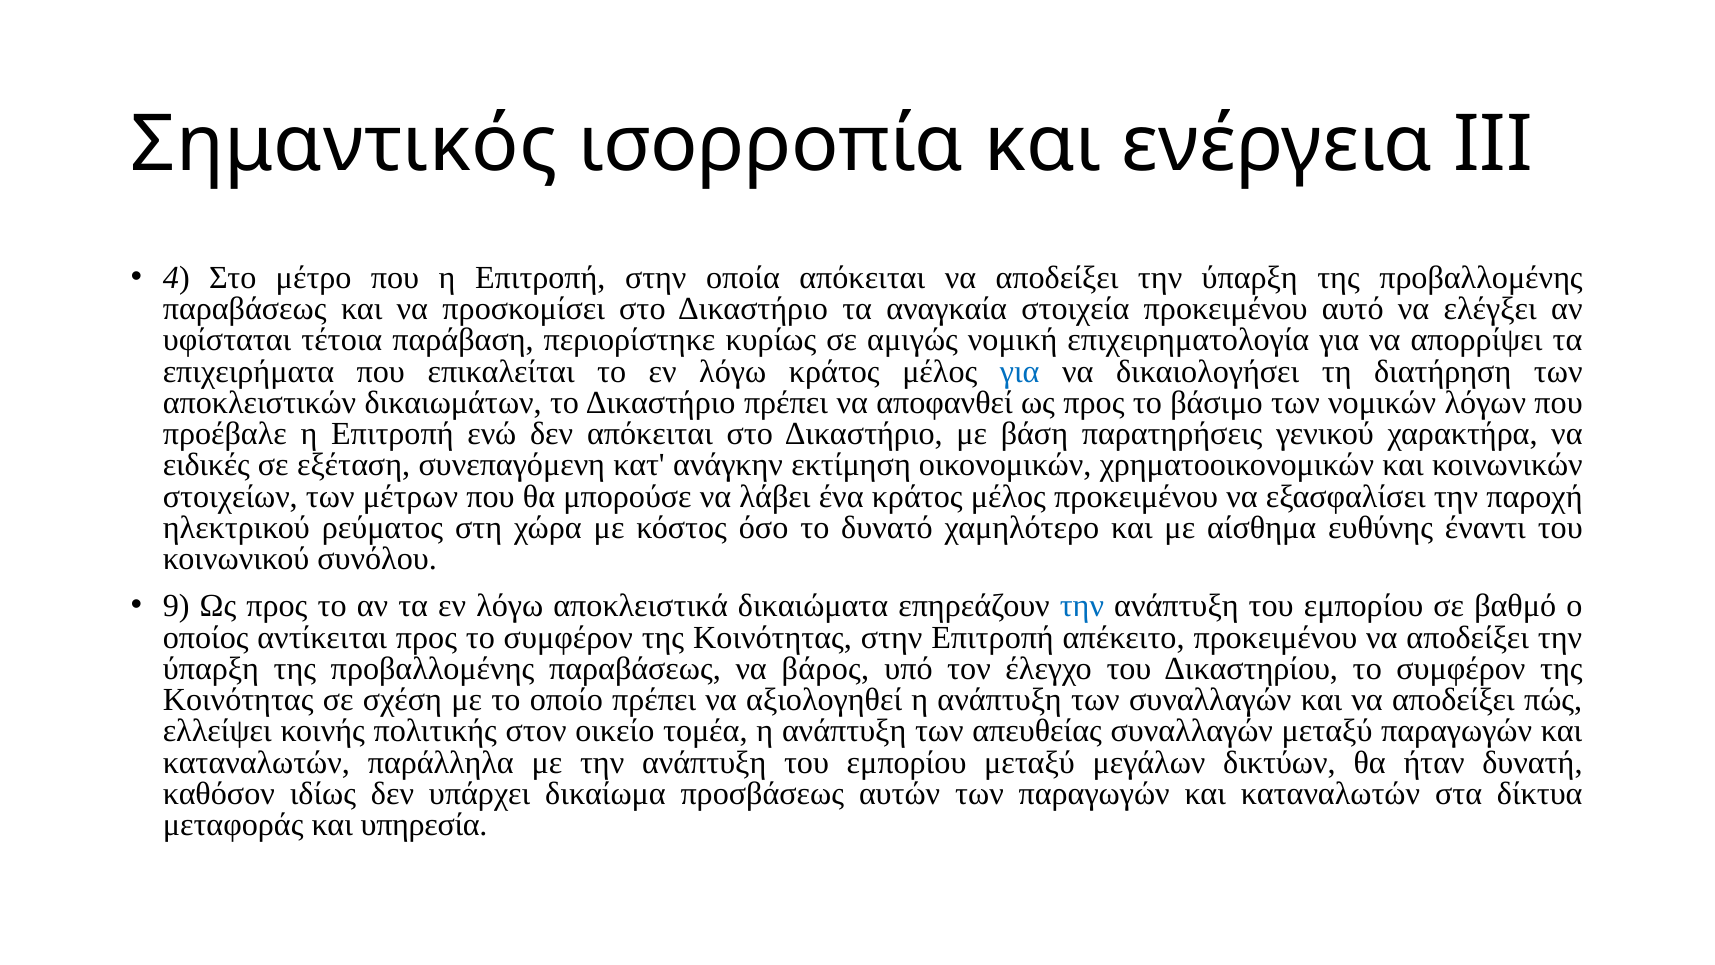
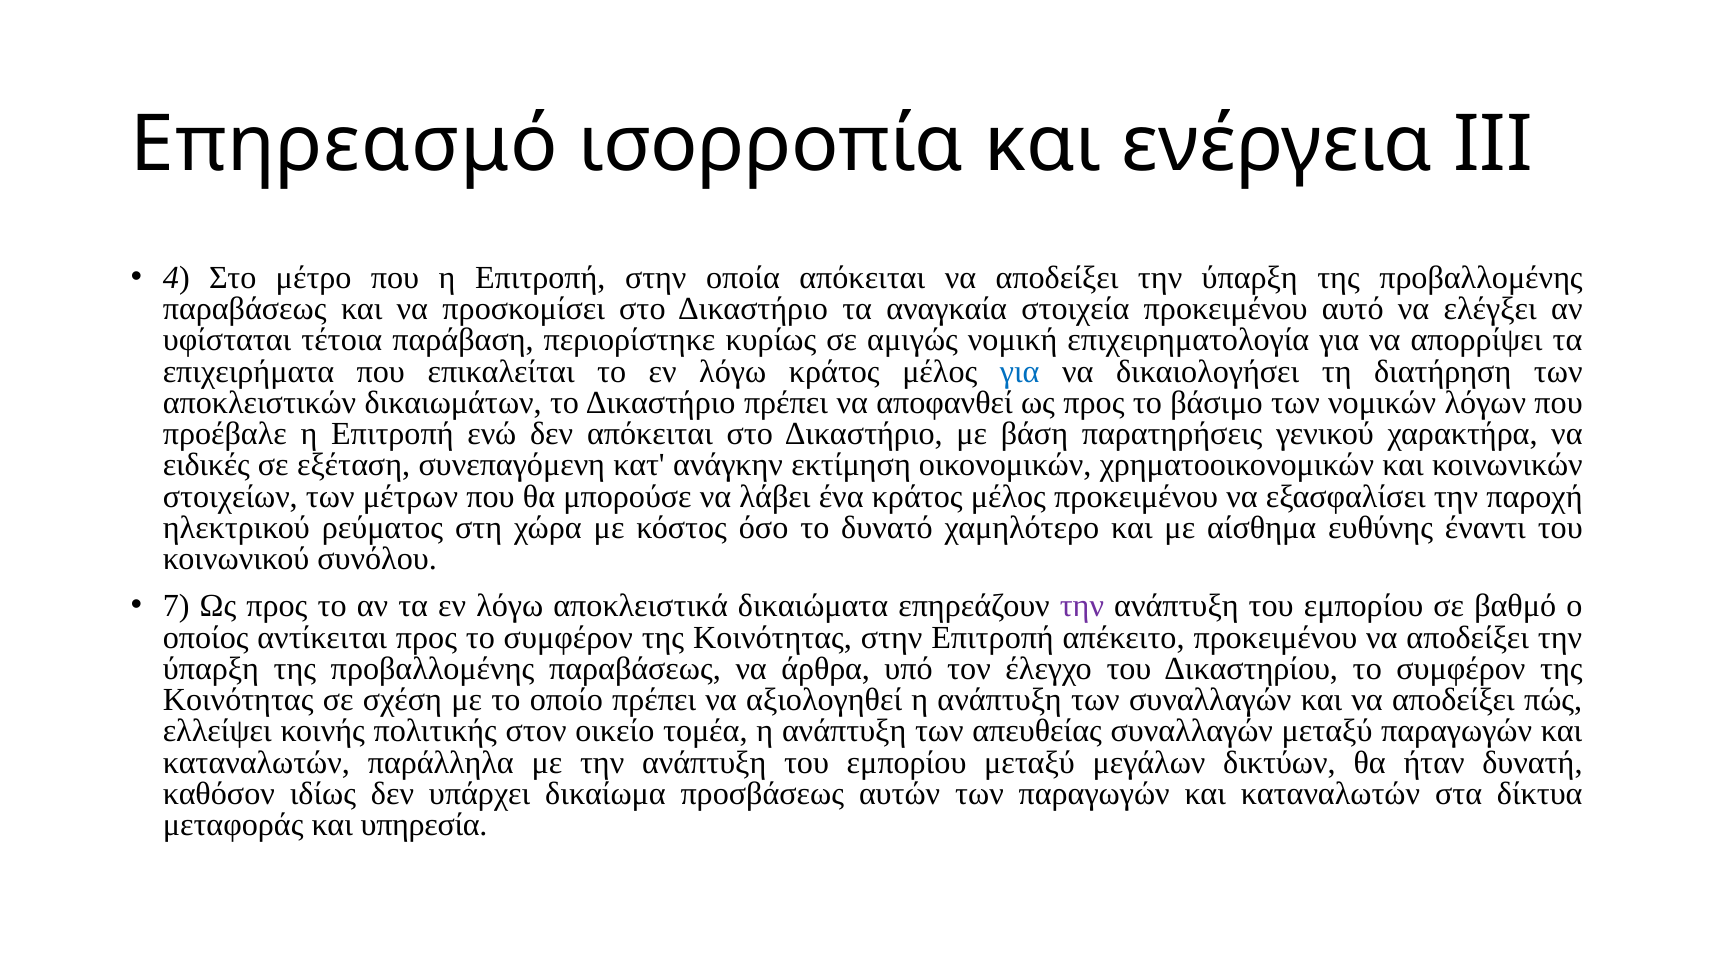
Σημαντικός: Σημαντικός -> Επηρεασμό (344, 144)
9: 9 -> 7 (176, 606)
την colour: blue -> purple (1082, 606)
βάρος: βάρος -> άρθρα (826, 669)
